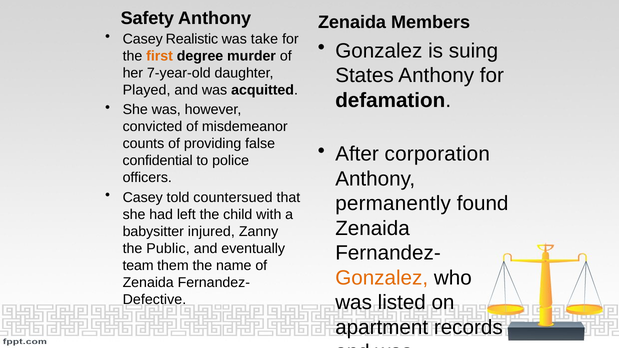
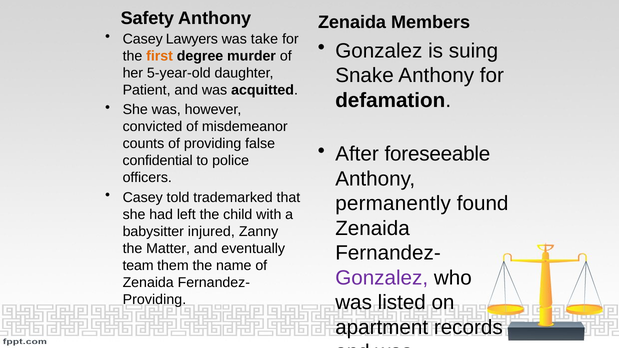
Realistic: Realistic -> Lawyers (192, 39)
States: States -> Snake (365, 76)
7-year-old: 7-year-old -> 5-year-old (179, 73)
Played: Played -> Patient (147, 90)
corporation: corporation -> foreseeable (437, 154)
countersued: countersued -> trademarked (233, 198)
Public: Public -> Matter (168, 249)
Gonzalez colour: orange -> purple (382, 278)
Defective: Defective -> Providing (154, 300)
